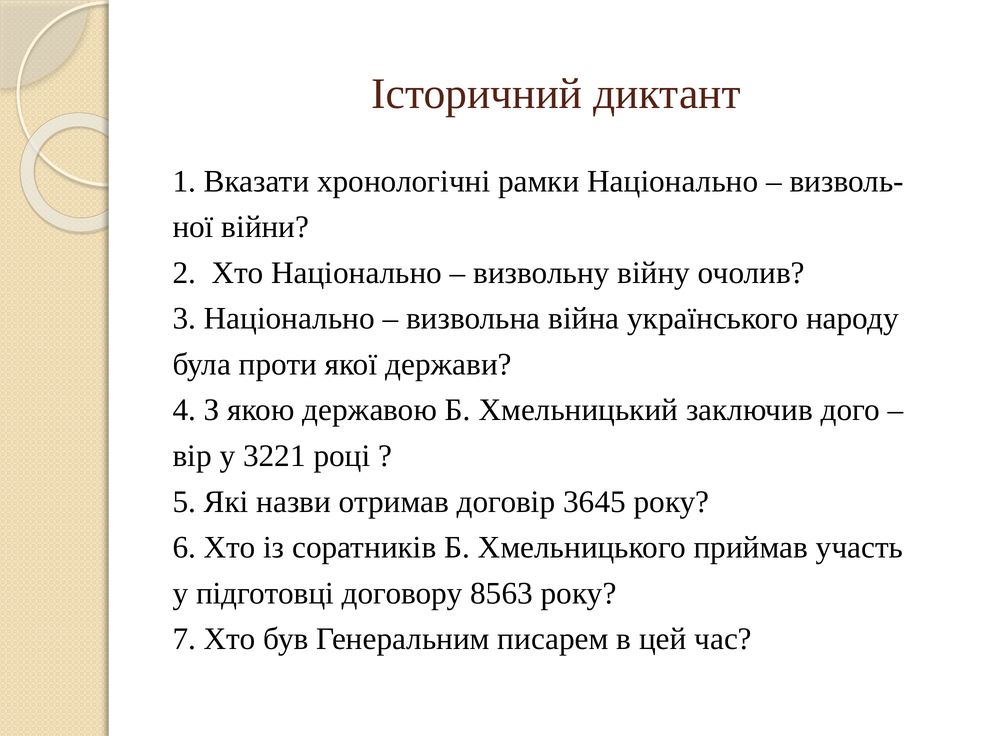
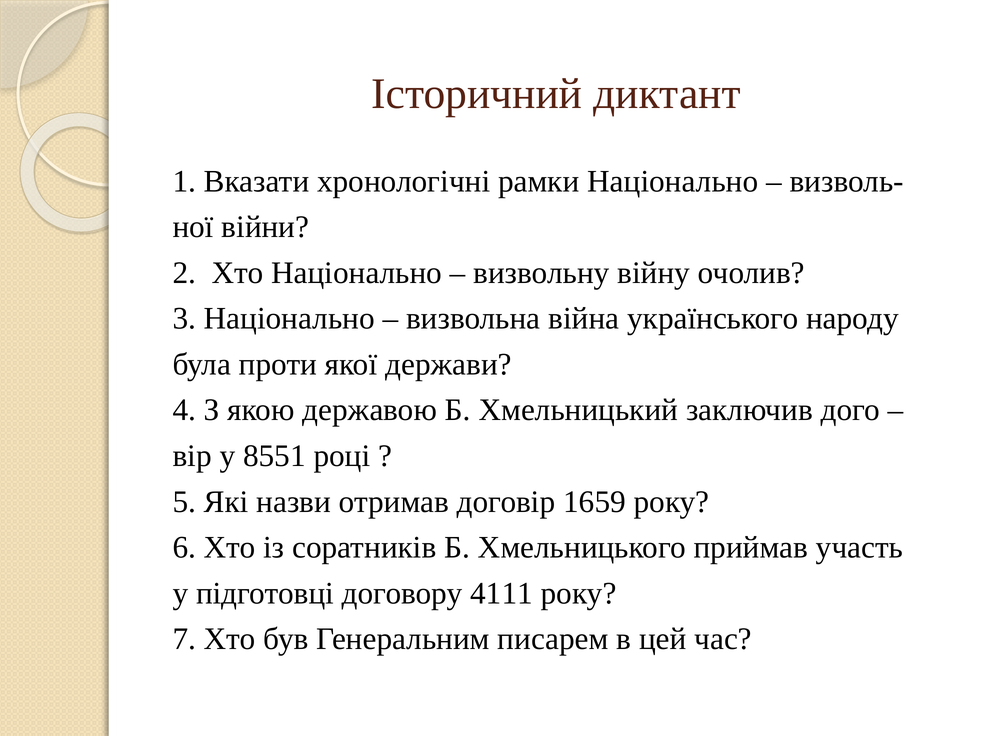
3221: 3221 -> 8551 (274, 456)
3645: 3645 -> 1659 (595, 502)
8563: 8563 -> 4111 (502, 593)
